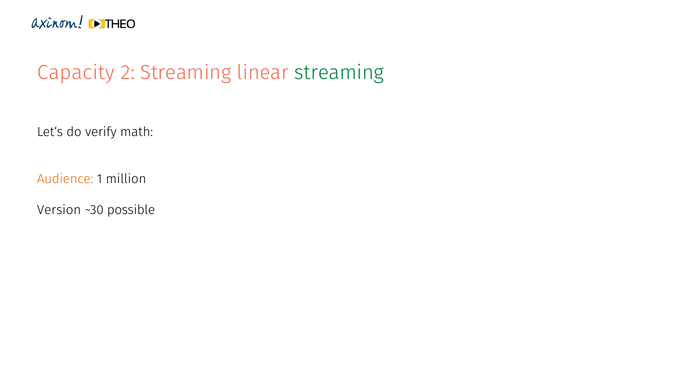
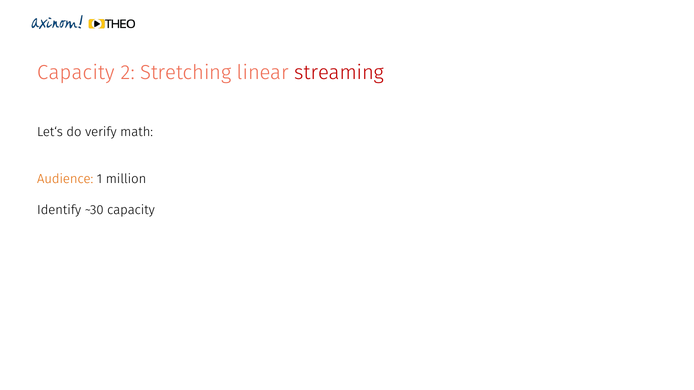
2 Streaming: Streaming -> Stretching (186, 72)
streaming colour: green -> red (339, 72)
Version: Version -> Identify (59, 210)
~30 possible: possible -> capacity (131, 210)
